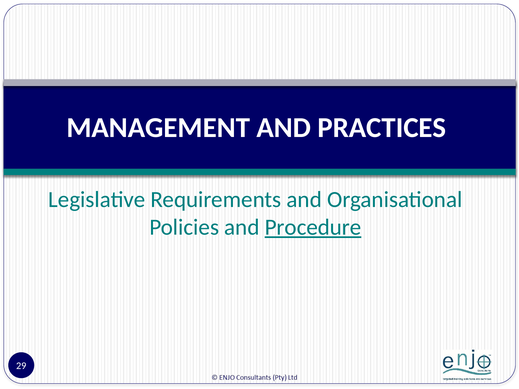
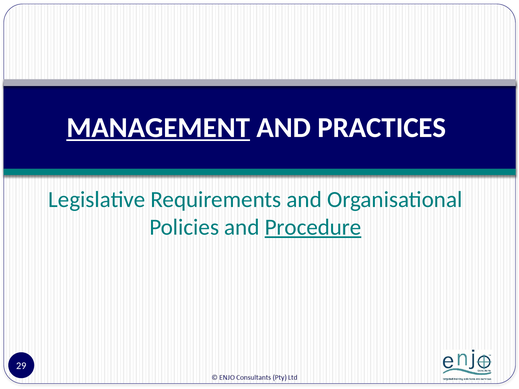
MANAGEMENT underline: none -> present (158, 128)
